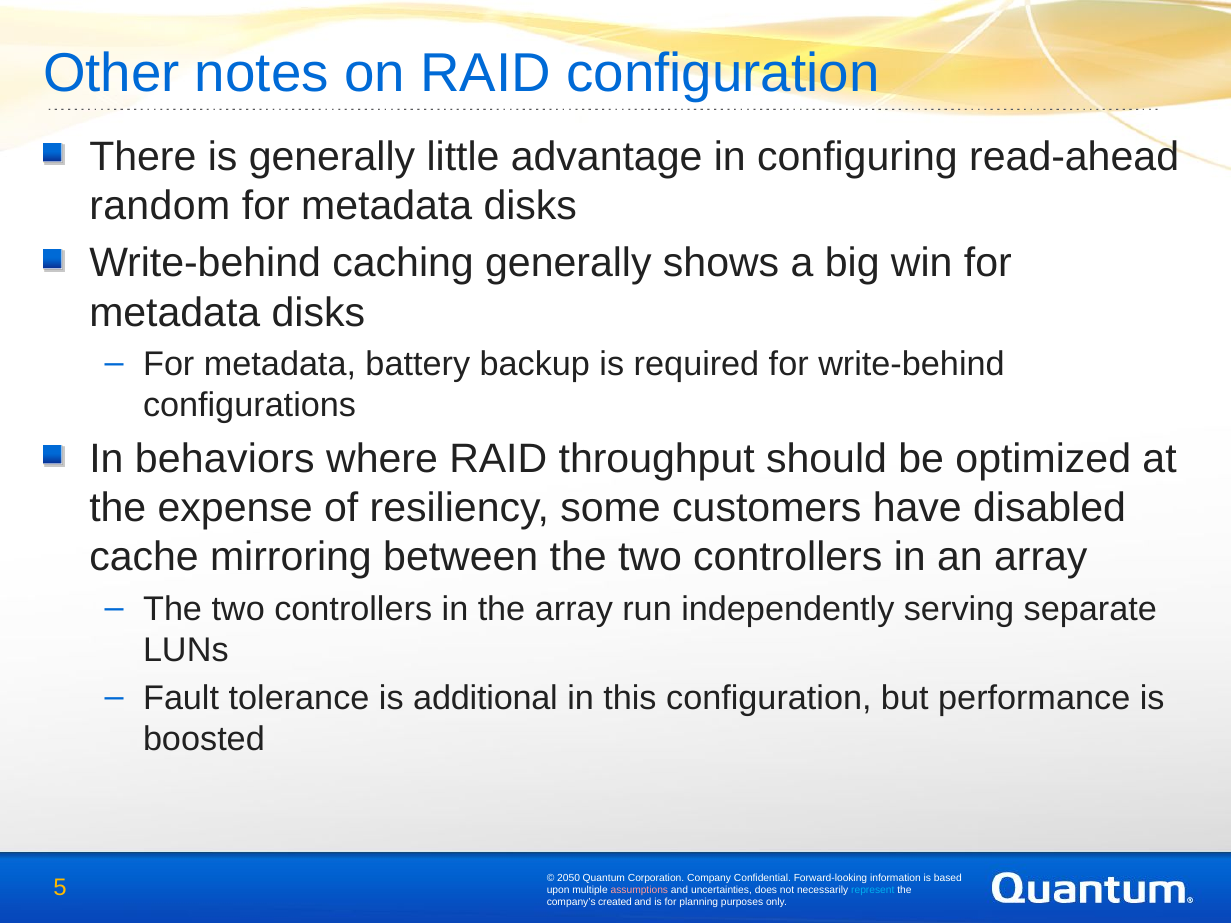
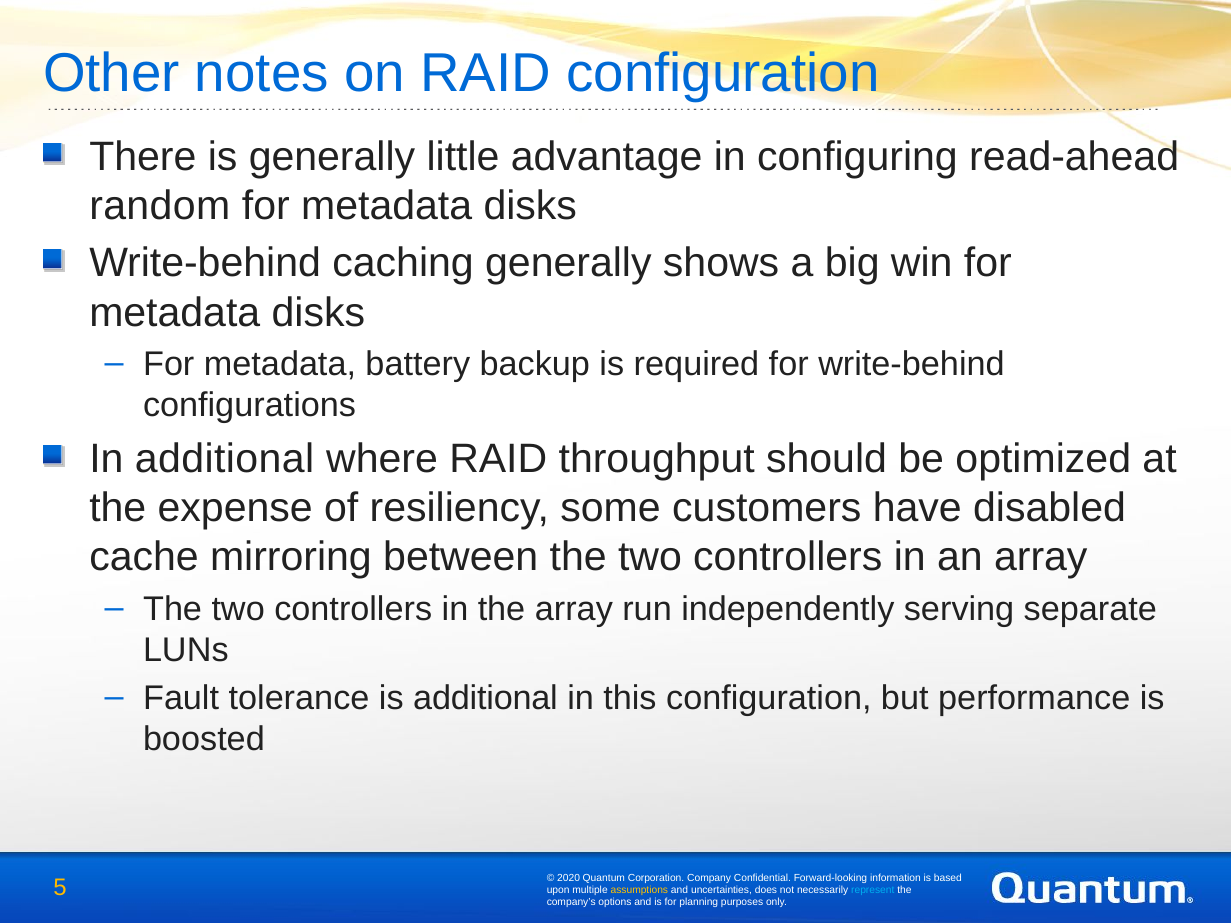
In behaviors: behaviors -> additional (225, 459)
2050: 2050 -> 2020 (569, 878)
assumptions colour: pink -> yellow (639, 890)
created: created -> options (615, 903)
